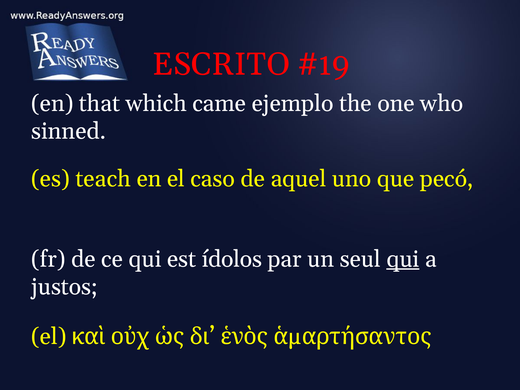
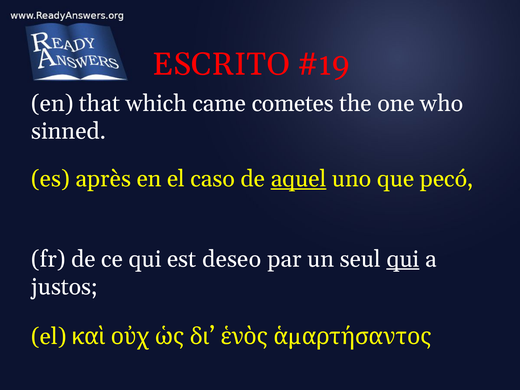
ejemplo: ejemplo -> cometes (293, 104)
teach: teach -> après (103, 179)
aquel underline: none -> present (299, 179)
ídolos: ídolos -> deseo (232, 259)
